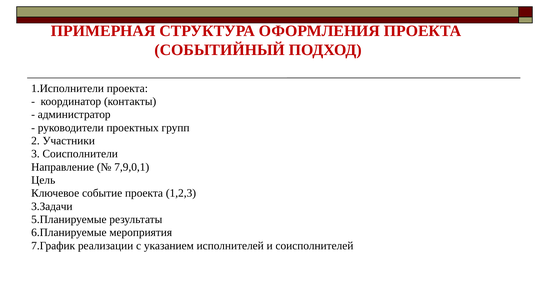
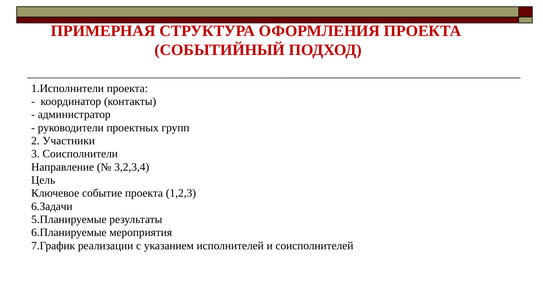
7,9,0,1: 7,9,0,1 -> 3,2,3,4 (132, 167)
3.Задачи: 3.Задачи -> 6.Задачи (52, 207)
